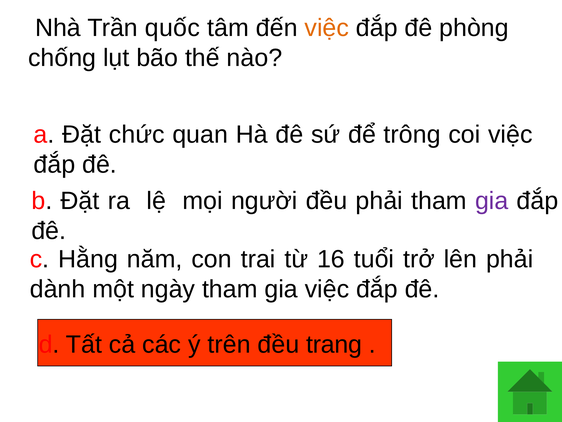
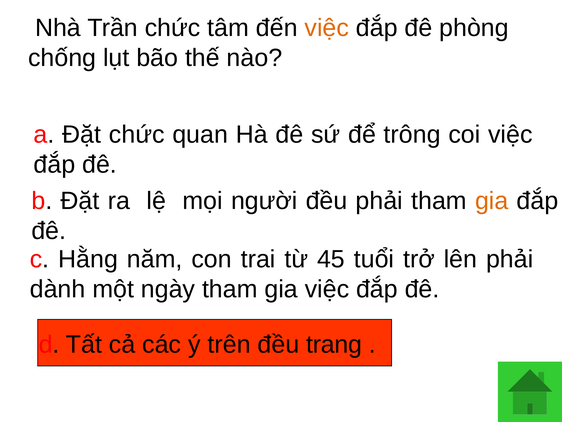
Trần quốc: quốc -> chức (173, 28)
gia colour: purple -> orange (492, 201)
16: 16 -> 45 (331, 259)
